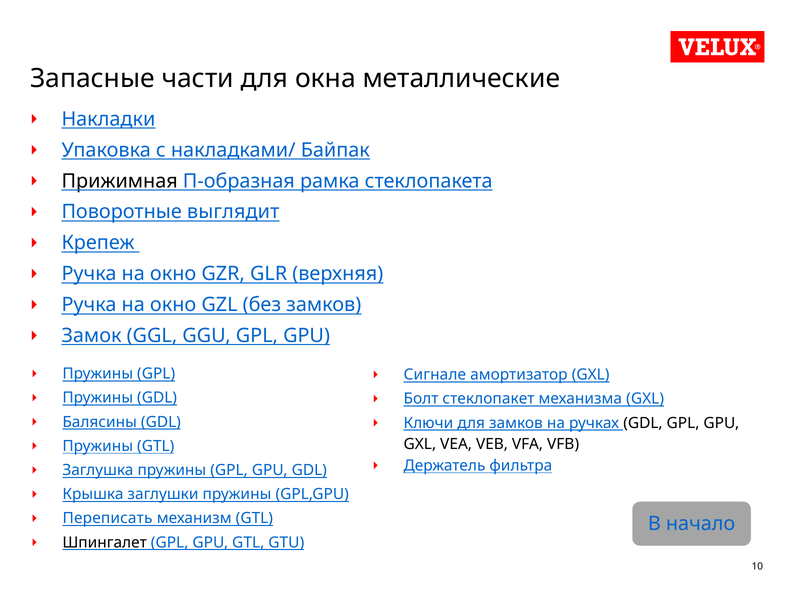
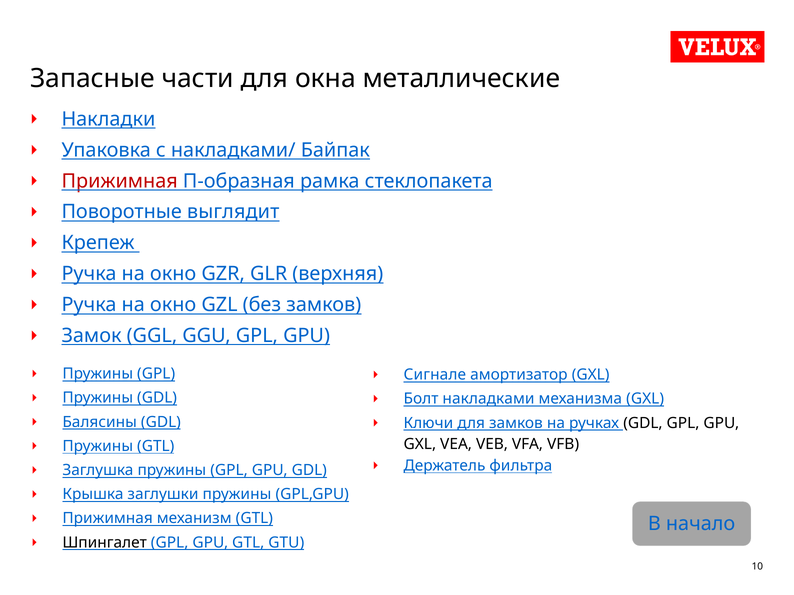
Прижимная colour: black -> red (120, 181)
стеклопакет: стеклопакет -> накладками (488, 399)
Переписать: Переписать -> Прижимная (108, 519)
